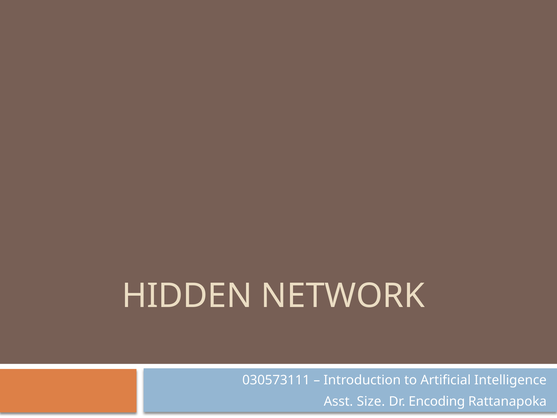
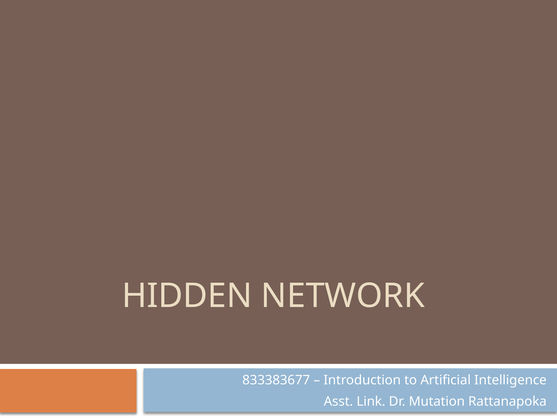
030573111: 030573111 -> 833383677 (276, 380)
Size: Size -> Link (371, 401)
Encoding: Encoding -> Mutation (437, 401)
